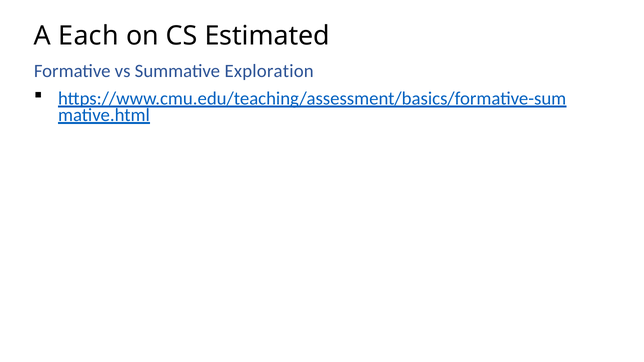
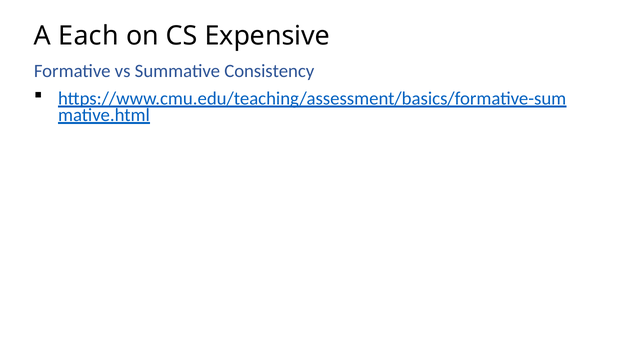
Estimated: Estimated -> Expensive (267, 36)
Exploration: Exploration -> Consistency (269, 71)
